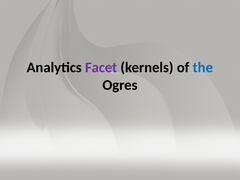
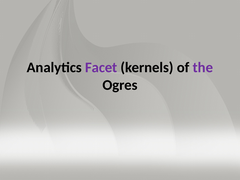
the colour: blue -> purple (203, 67)
